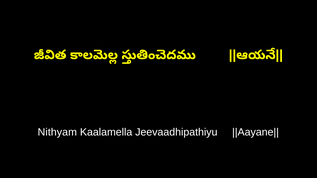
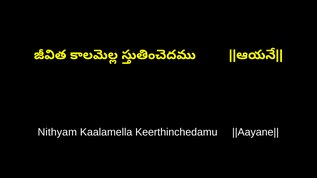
Jeevaadhipathiyu: Jeevaadhipathiyu -> Keerthinchedamu (176, 132)
